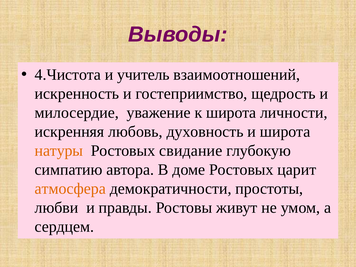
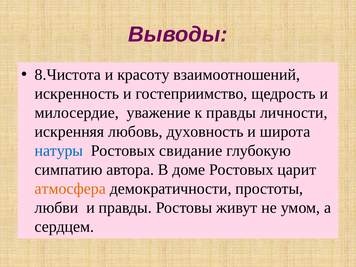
4.Чистота: 4.Чистота -> 8.Чистота (68, 75)
учитель: учитель -> красоту (143, 75)
к широта: широта -> правды (231, 113)
натуры colour: orange -> blue (59, 151)
